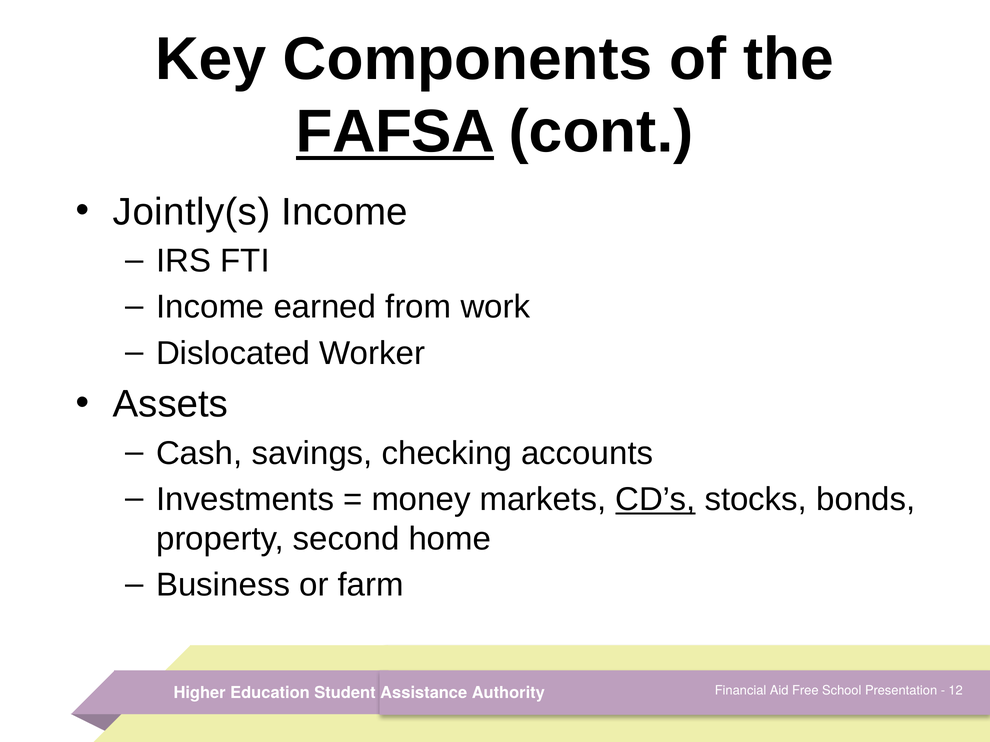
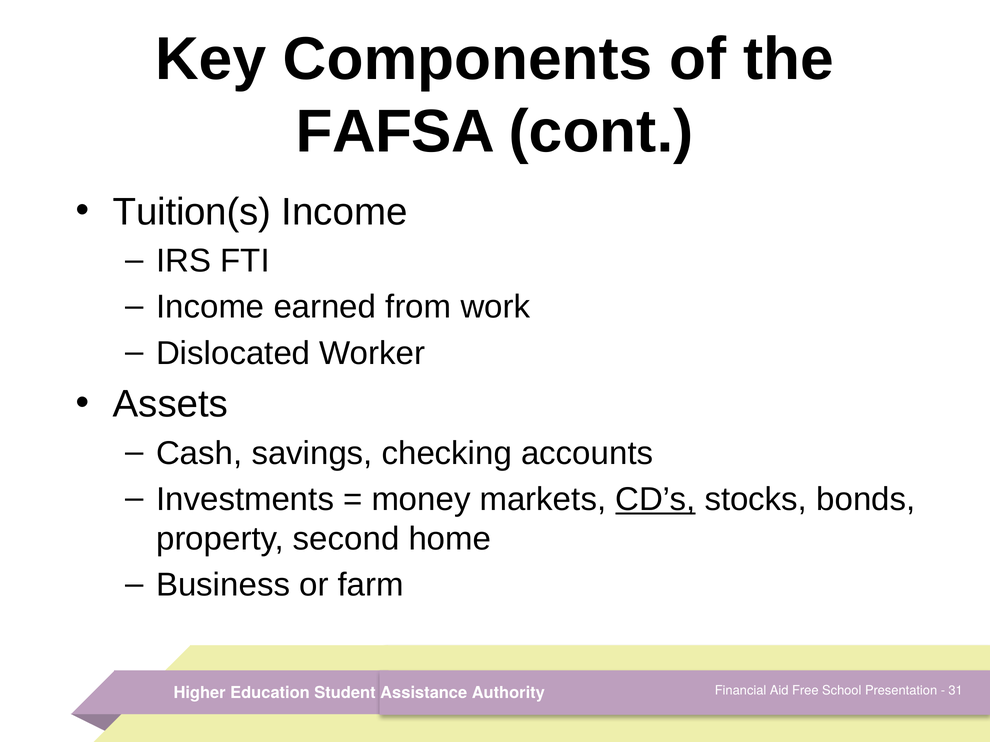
FAFSA underline: present -> none (395, 132)
Jointly(s: Jointly(s -> Tuition(s (192, 212)
12: 12 -> 31 (956, 691)
